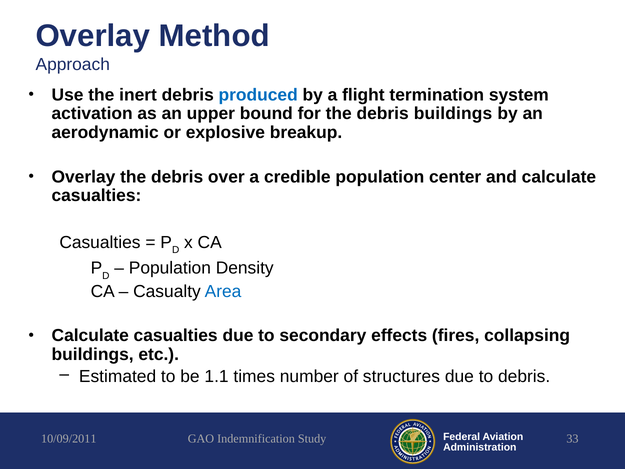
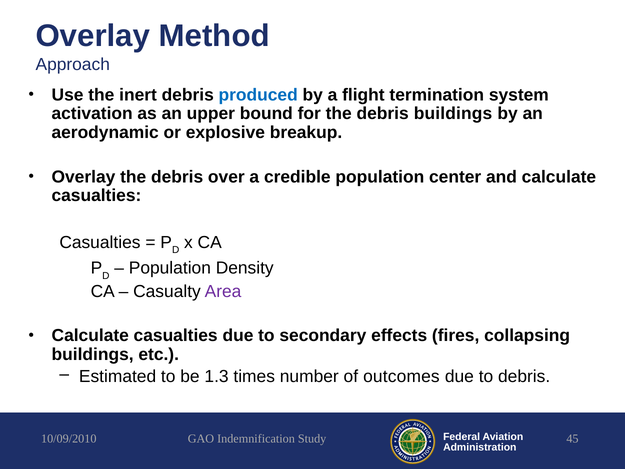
Area colour: blue -> purple (223, 291)
1.1: 1.1 -> 1.3 (217, 377)
structures: structures -> outcomes (401, 377)
10/09/2011: 10/09/2011 -> 10/09/2010 (69, 438)
33: 33 -> 45 (572, 438)
